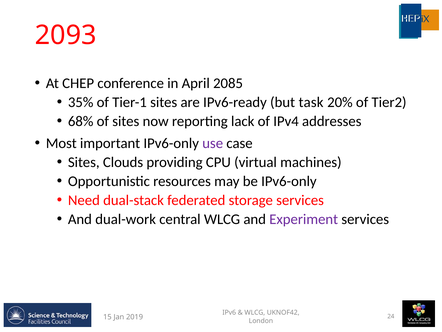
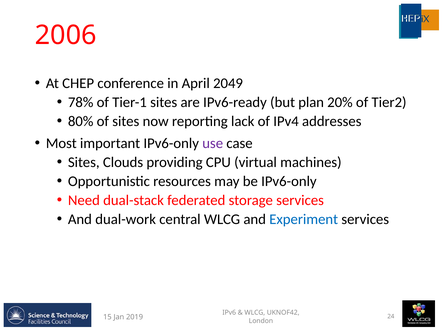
2093: 2093 -> 2006 (66, 35)
2085: 2085 -> 2049 (228, 83)
35%: 35% -> 78% (81, 102)
task: task -> plan (311, 102)
68%: 68% -> 80% (81, 121)
Experiment colour: purple -> blue (304, 219)
